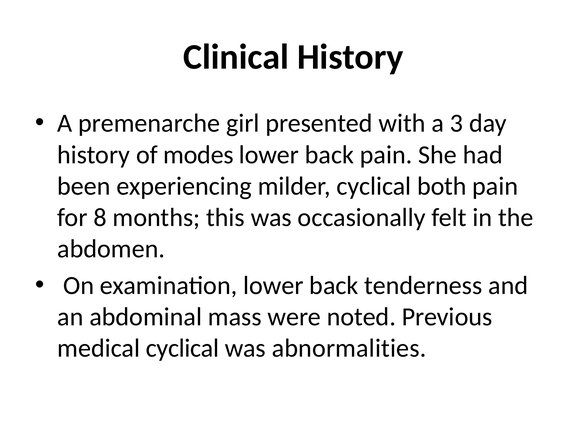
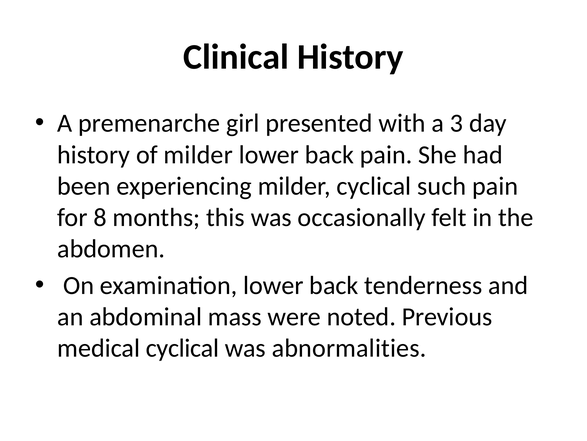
of modes: modes -> milder (198, 155)
both: both -> such (442, 186)
